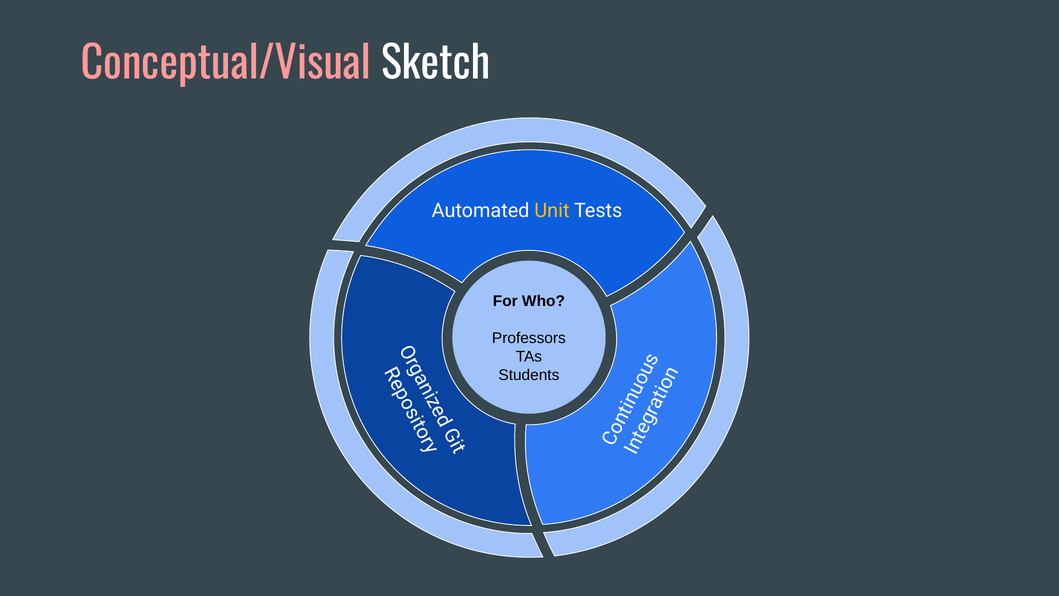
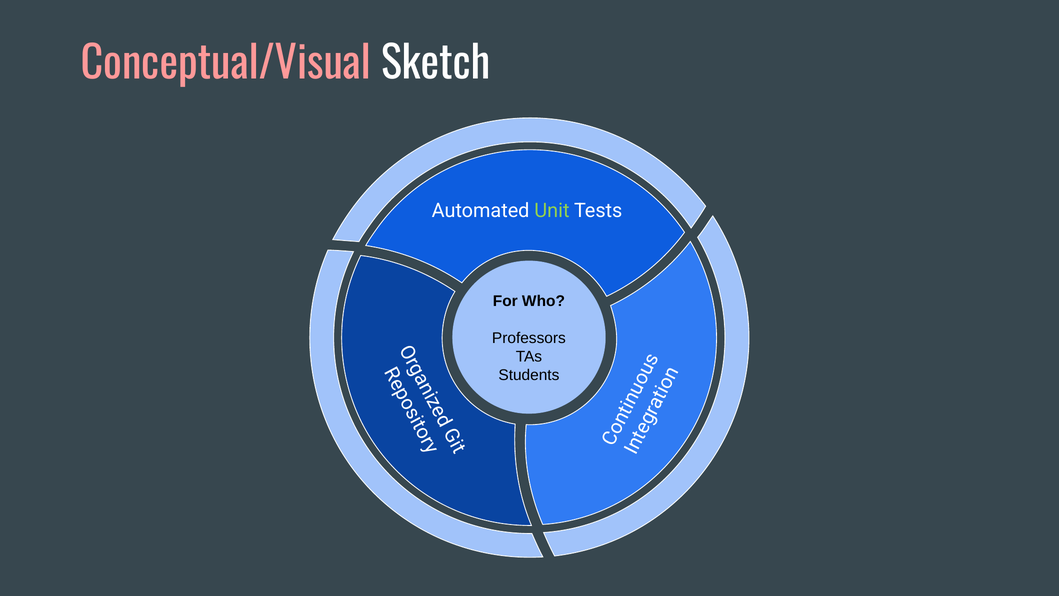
Unit colour: yellow -> light green (552, 210)
